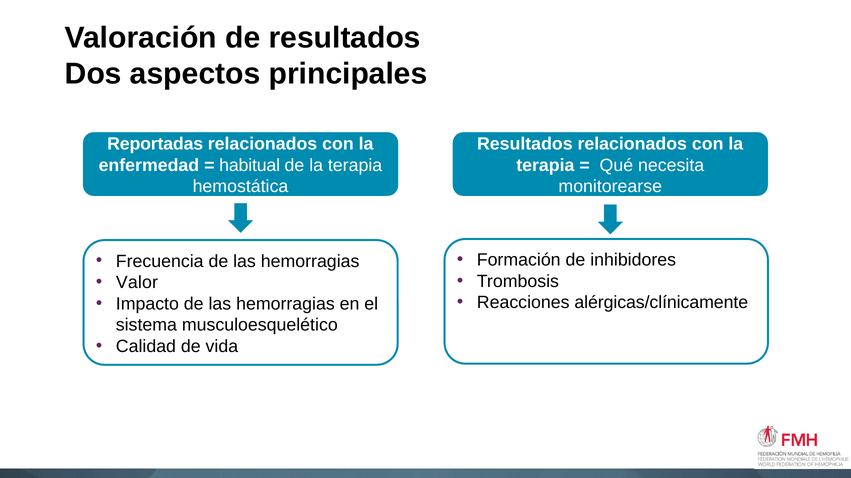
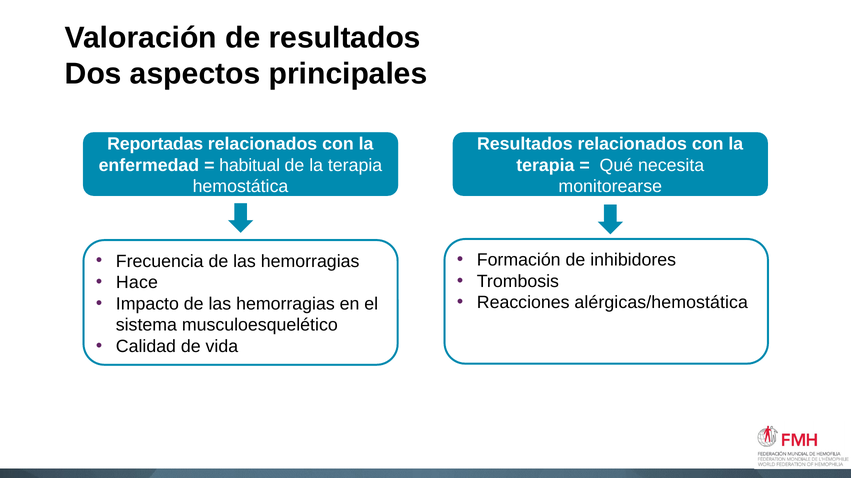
Valor: Valor -> Hace (137, 283)
alérgicas/clínicamente: alérgicas/clínicamente -> alérgicas/hemostática (661, 303)
